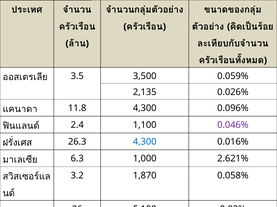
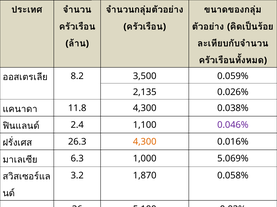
3.5: 3.5 -> 8.2 (77, 76)
0.096%: 0.096% -> 0.038% (233, 108)
4,300 colour: blue -> orange (145, 142)
2.621%: 2.621% -> 5.069% (233, 159)
